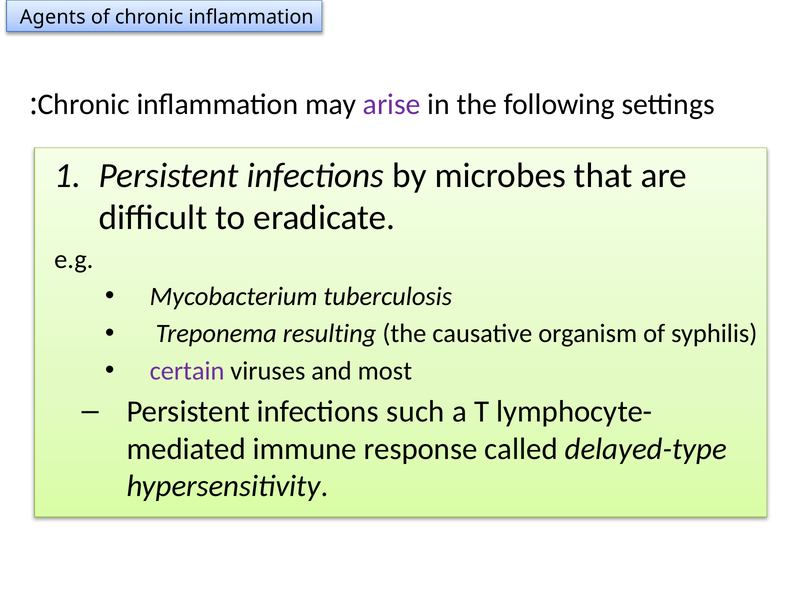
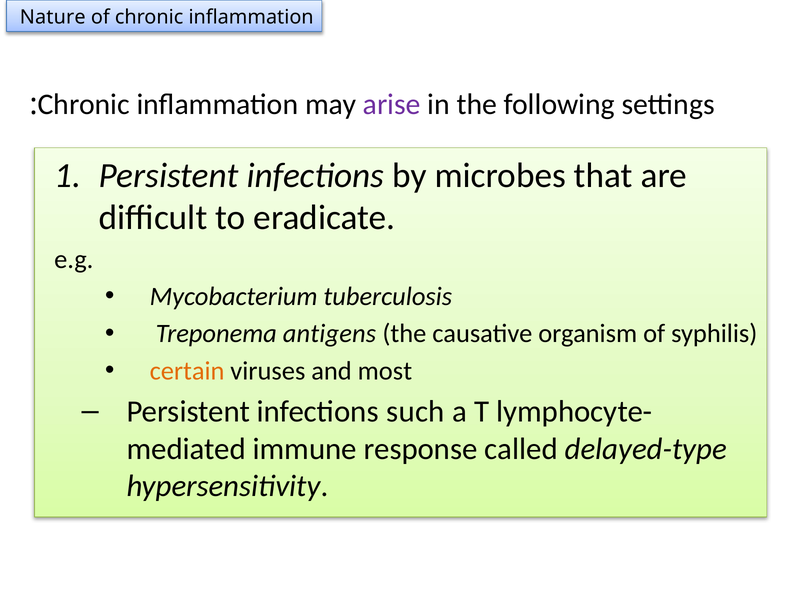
Agents: Agents -> Nature (53, 17)
resulting: resulting -> antigens (329, 333)
certain colour: purple -> orange (187, 371)
